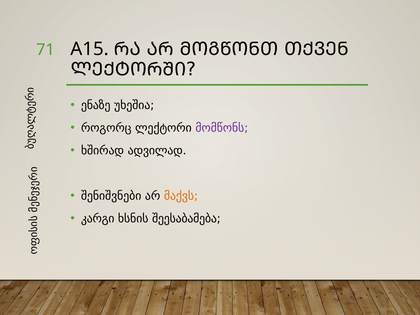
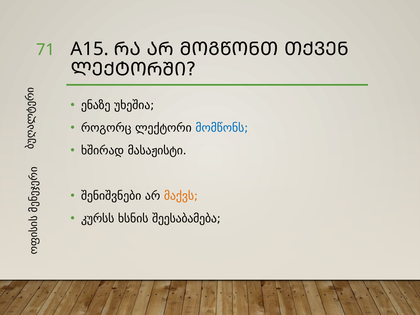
მომწონს colour: purple -> blue (222, 128)
ადვილად: ადვილად -> მასაჟისტი (157, 151)
კარგი: კარგი -> კურსს (98, 218)
